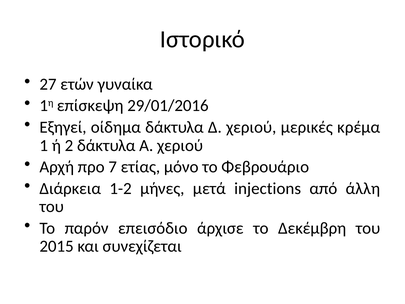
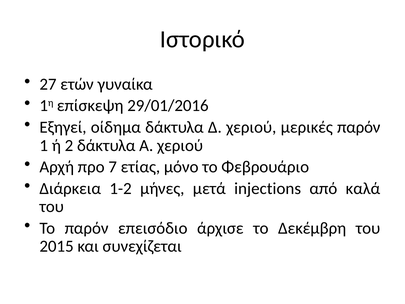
μερικές κρέμα: κρέμα -> παρόν (359, 127)
άλλη: άλλη -> καλά (363, 188)
